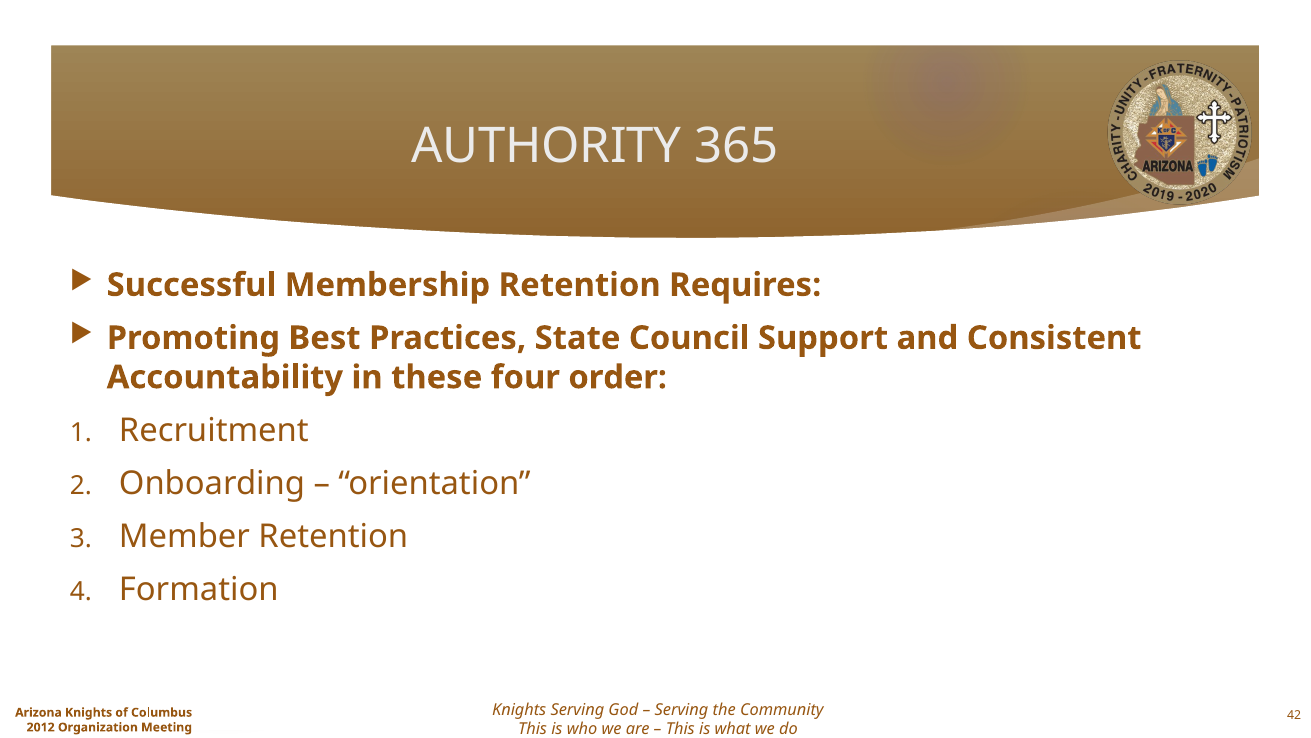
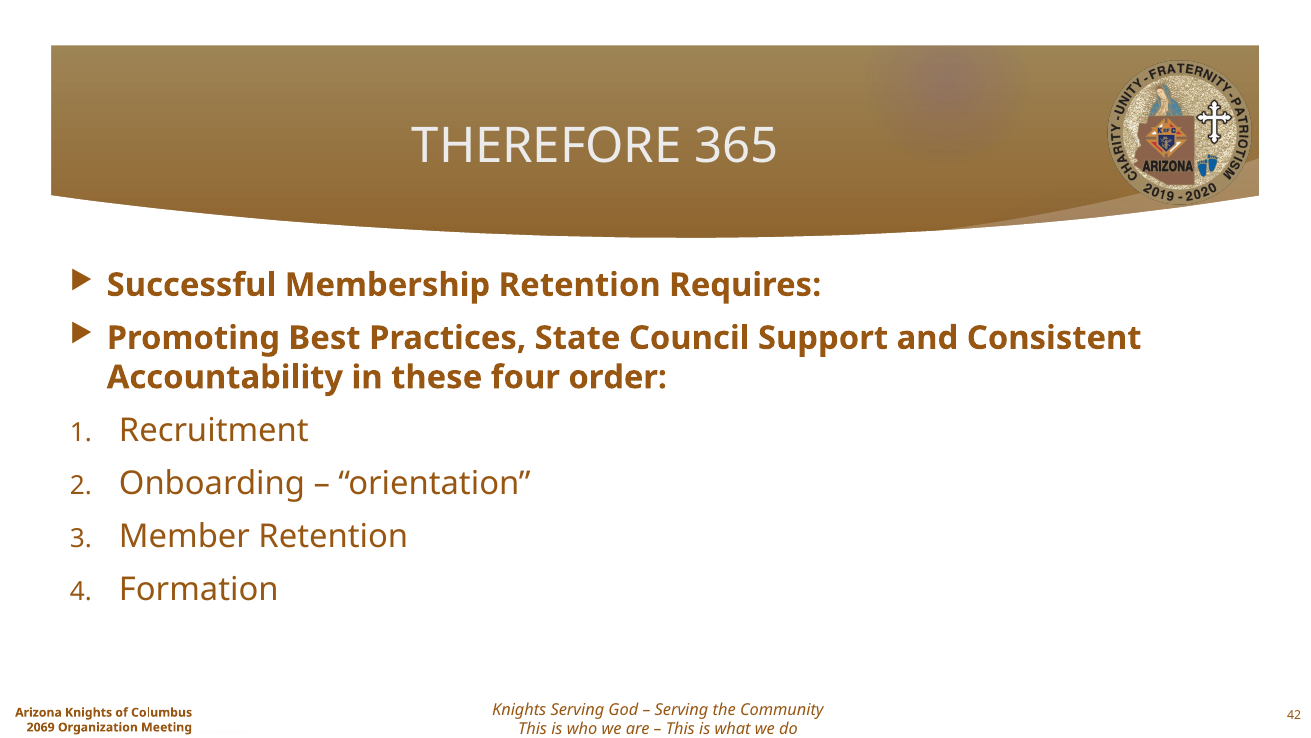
AUTHORITY: AUTHORITY -> THEREFORE (547, 146)
2012: 2012 -> 2069 (41, 727)
